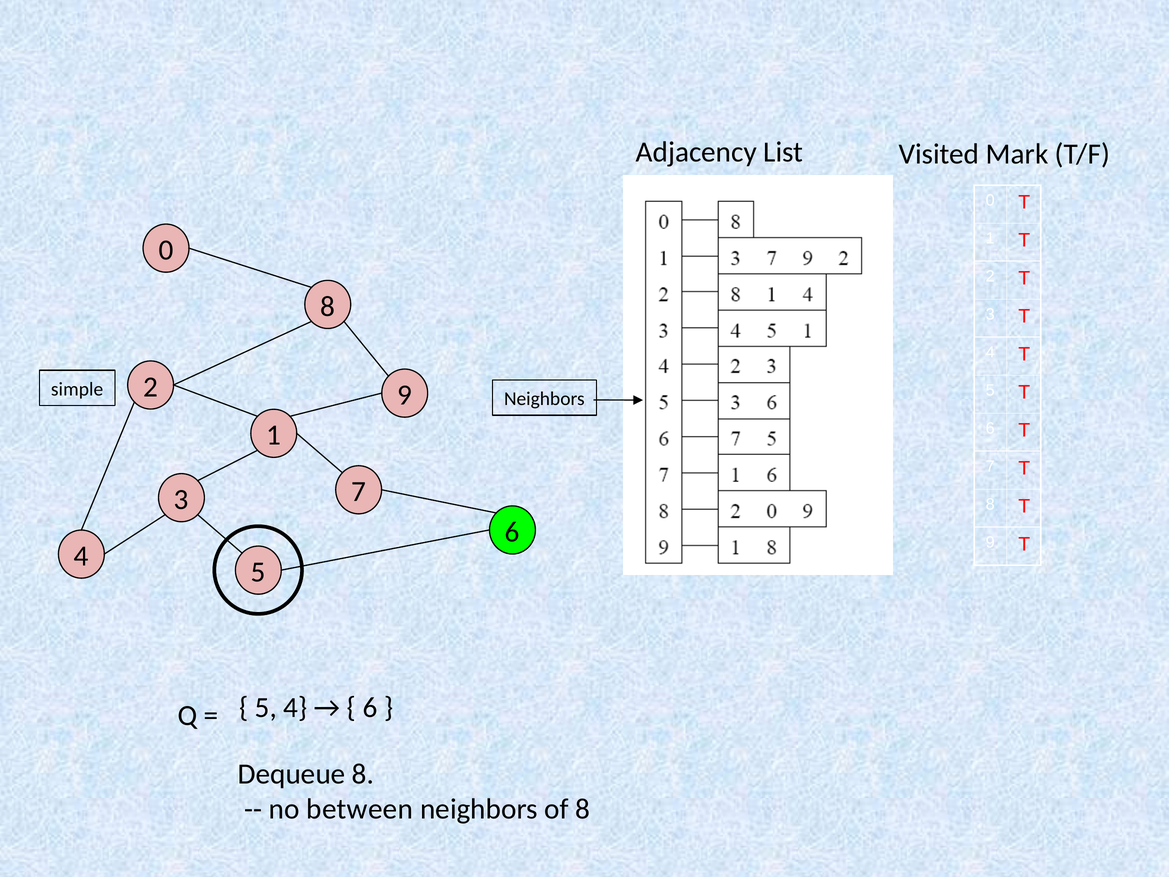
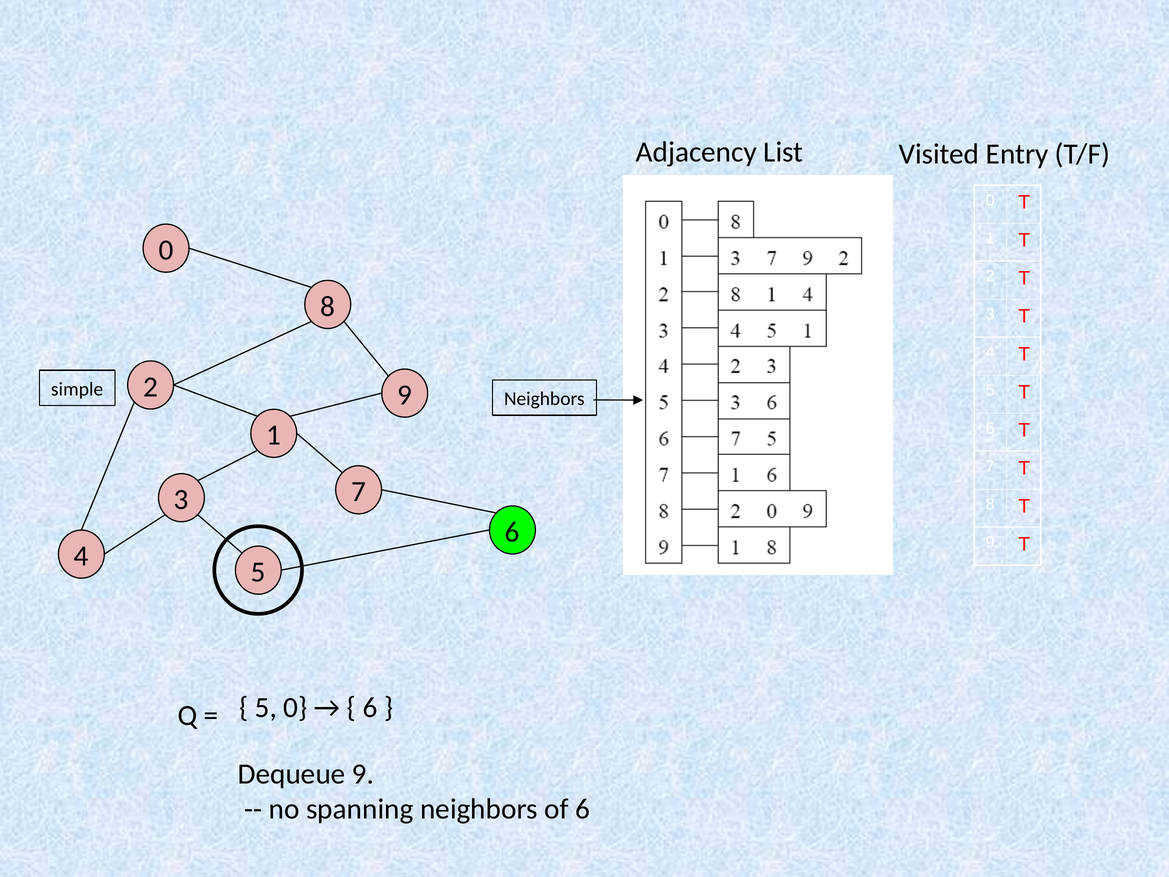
Mark: Mark -> Entry (1017, 154)
5 4: 4 -> 0 (295, 707)
Dequeue 8: 8 -> 9 (363, 774)
between: between -> spanning (360, 809)
of 8: 8 -> 6 (583, 809)
